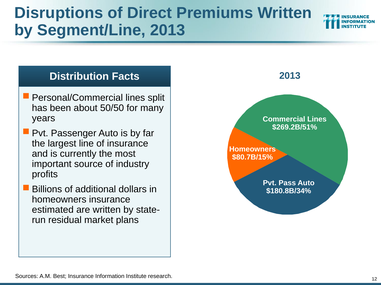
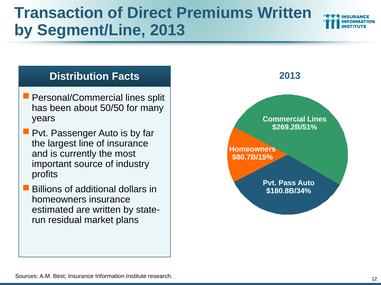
Disruptions: Disruptions -> Transaction (59, 13)
